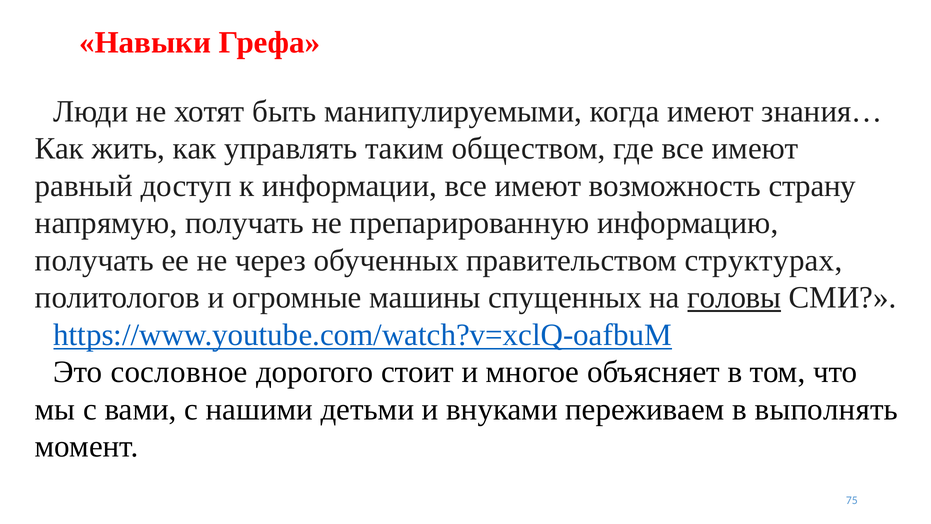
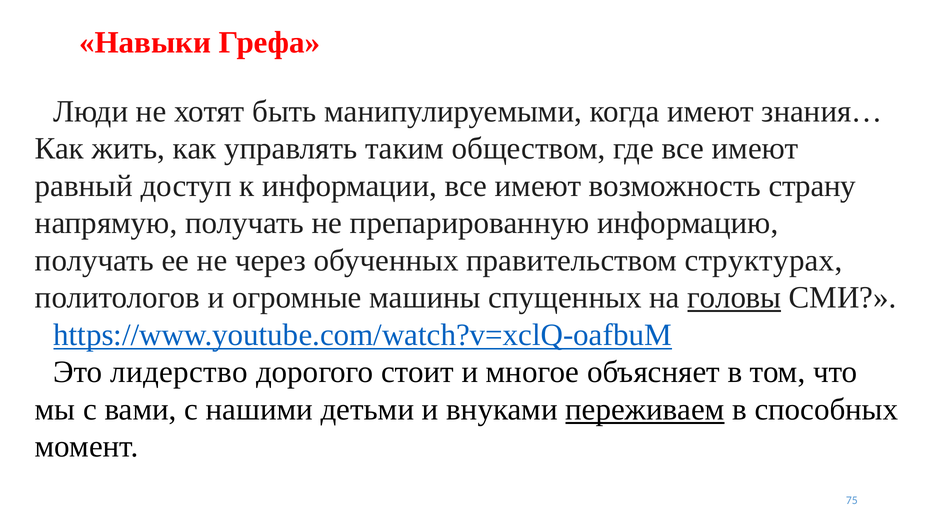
сословное: сословное -> лидерство (179, 372)
переживаем underline: none -> present (645, 409)
выполнять: выполнять -> способных (826, 409)
